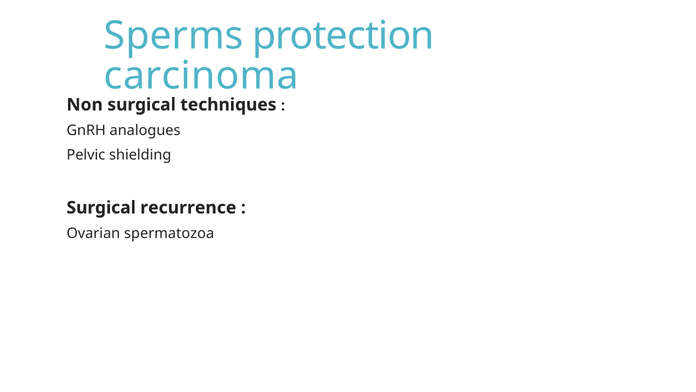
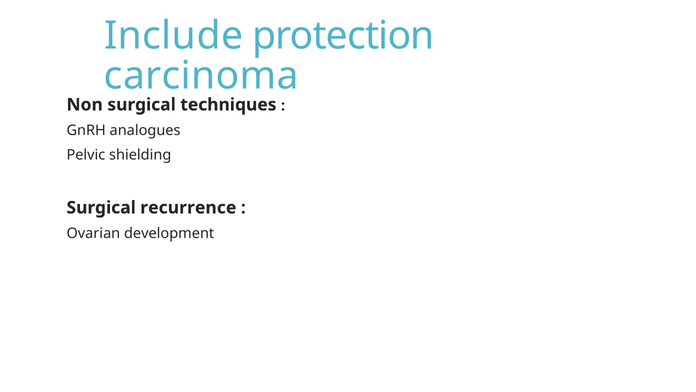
Sperms: Sperms -> Include (174, 36)
spermatozoa: spermatozoa -> development (169, 233)
